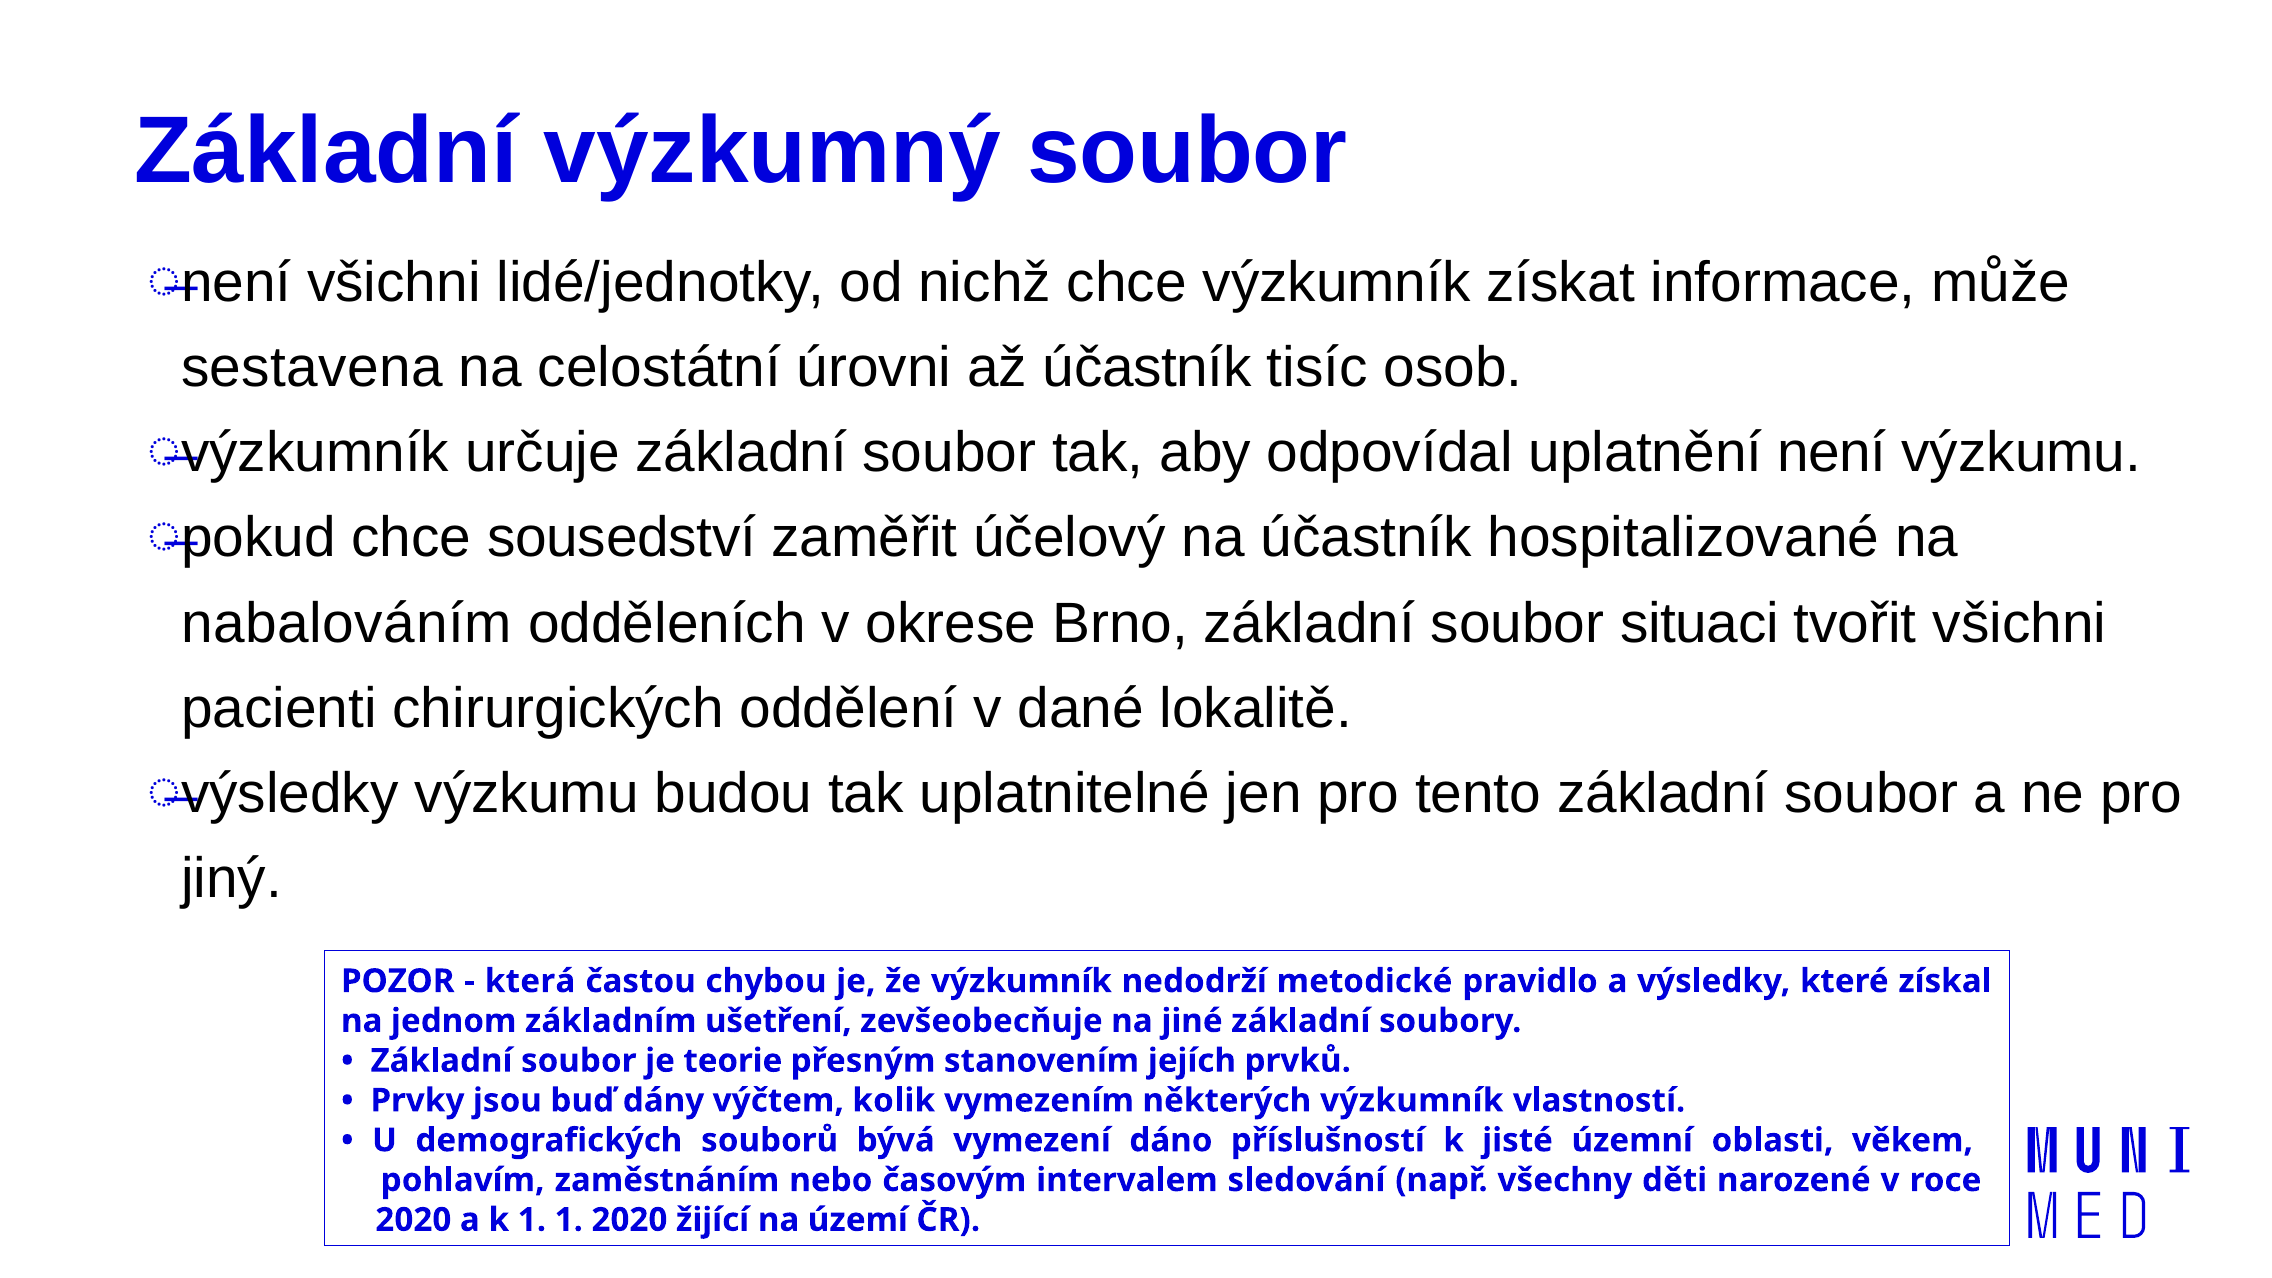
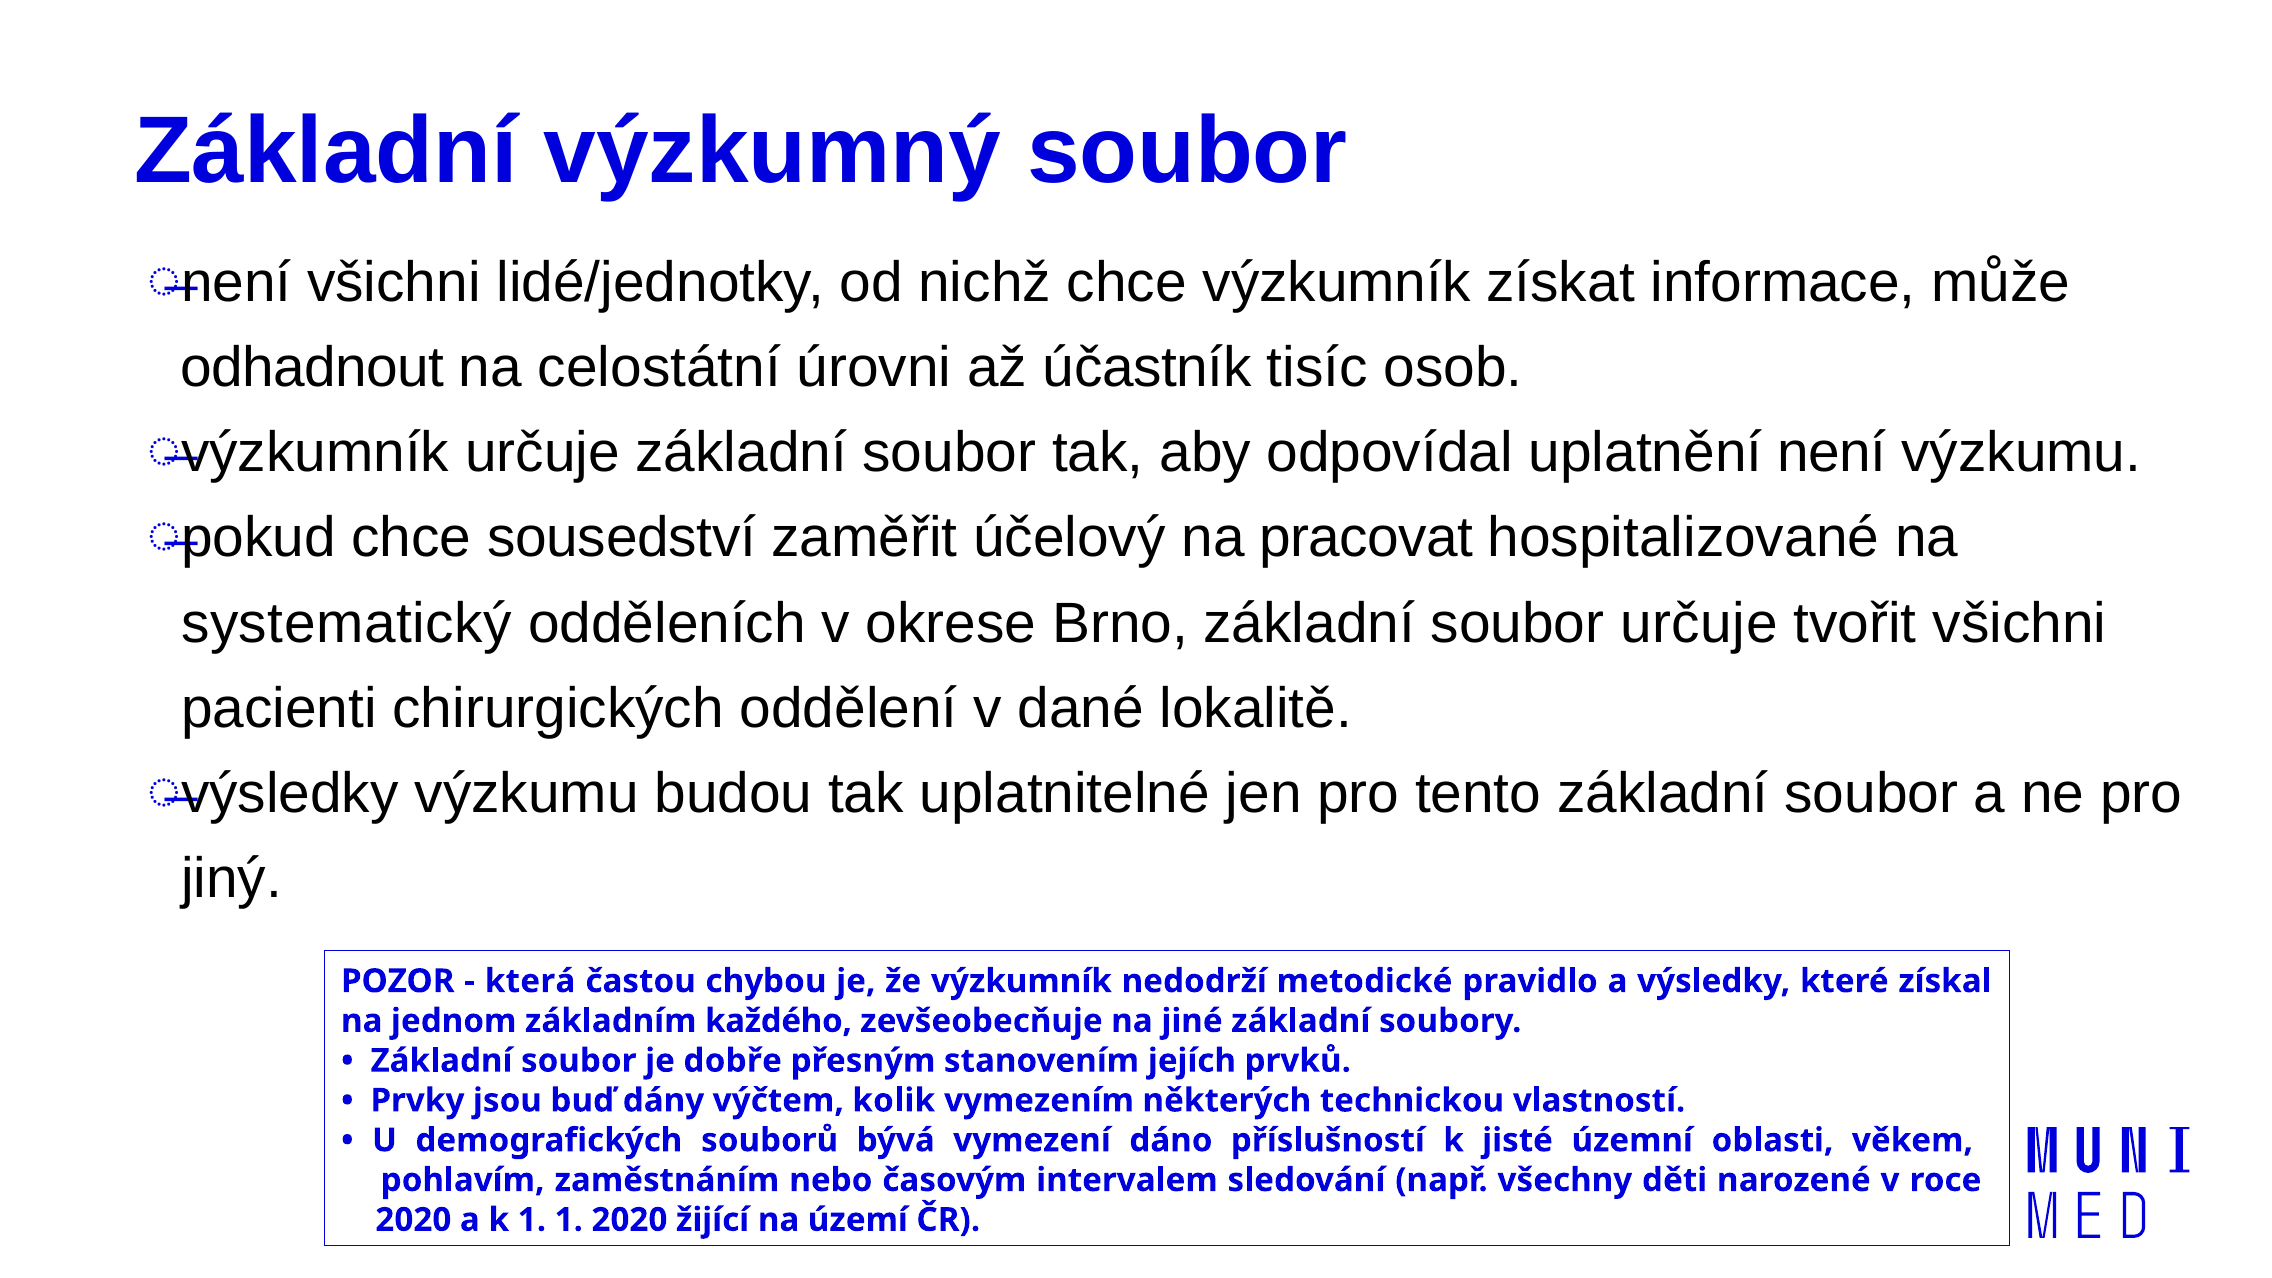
sestavena: sestavena -> odhadnout (312, 368)
na účastník: účastník -> pracovat (1366, 538)
nabalováním: nabalováním -> systematický (346, 623)
soubor situaci: situaci -> určuje (1699, 623)
ušetření: ušetření -> každého (778, 1021)
teorie: teorie -> dobře (733, 1061)
některých výzkumník: výzkumník -> technickou (1412, 1101)
